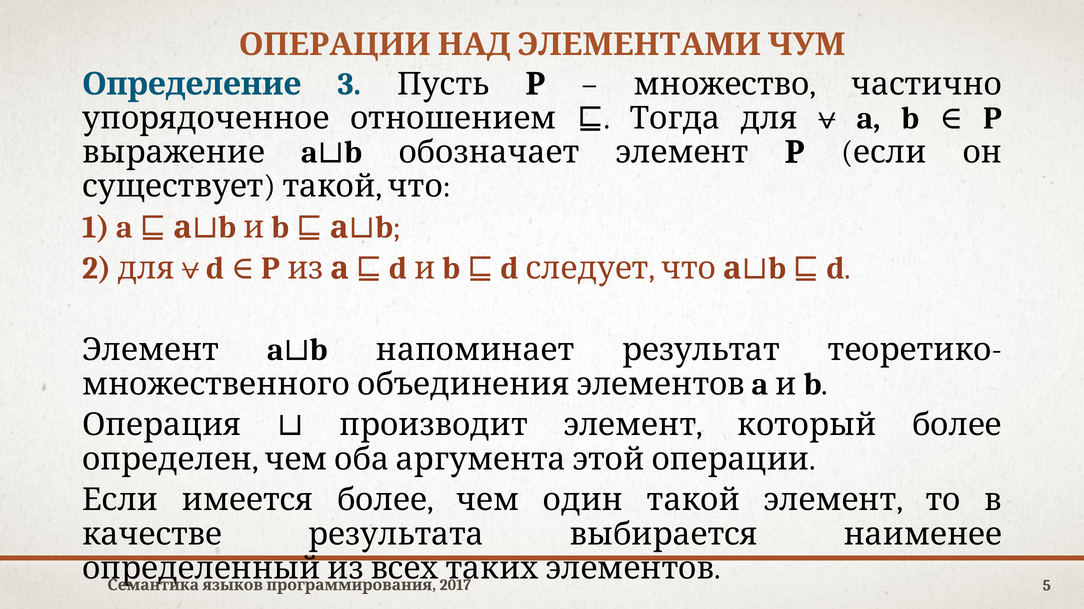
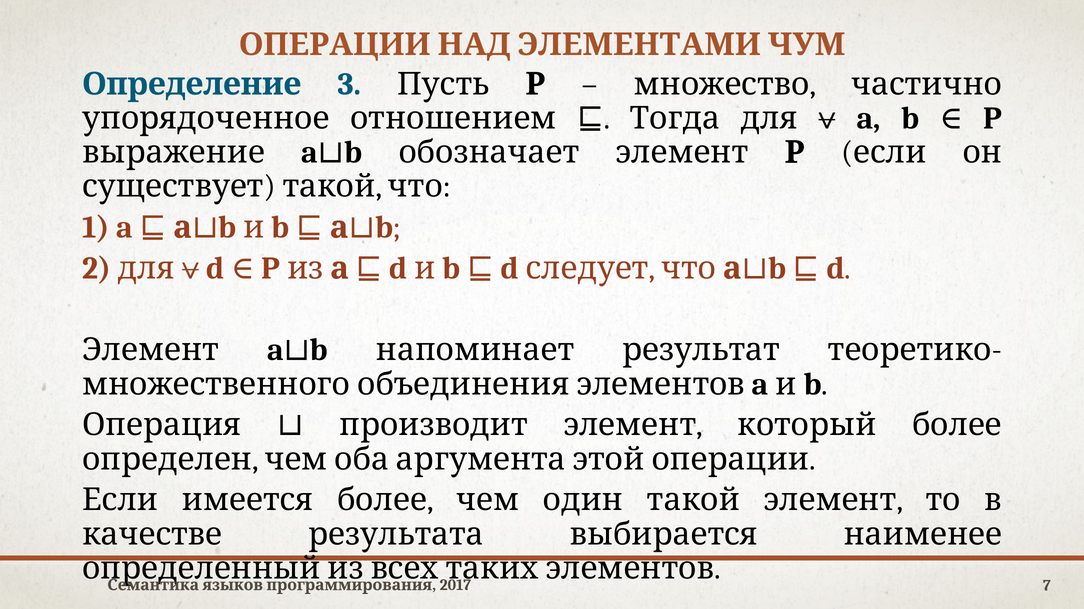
5: 5 -> 7 (1047, 586)
